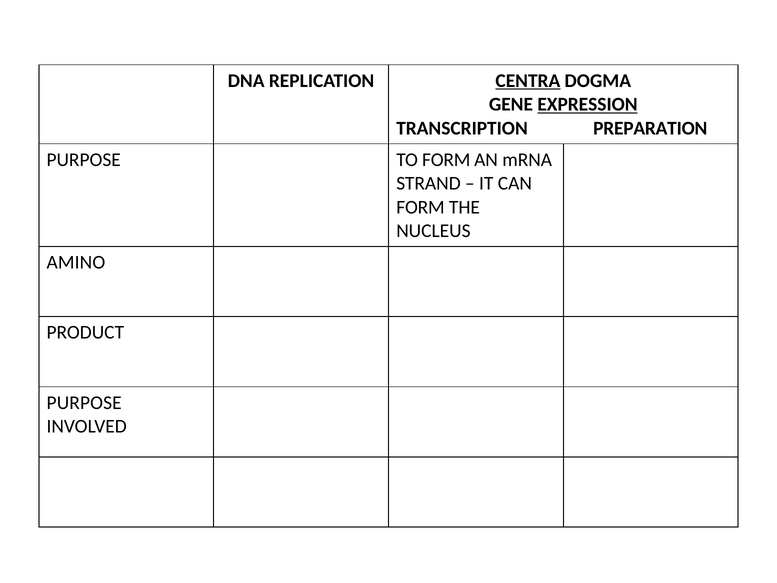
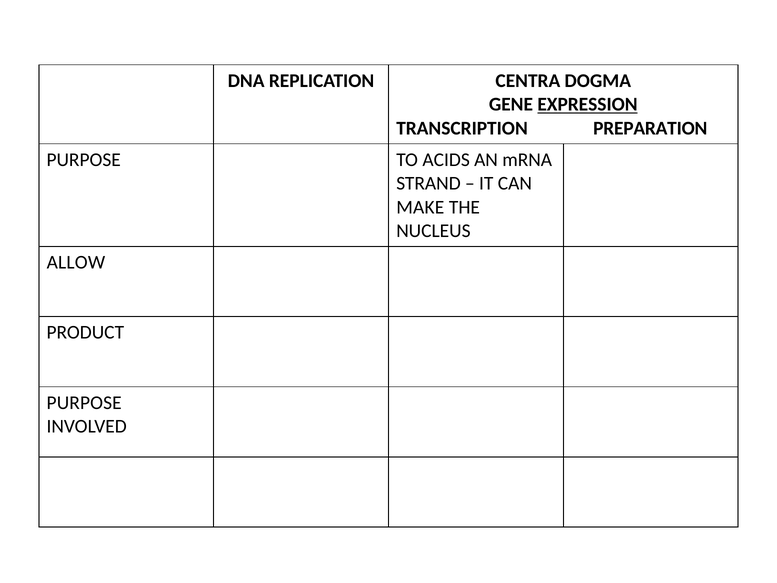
CENTRA underline: present -> none (528, 81)
TO FORM: FORM -> ACIDS (446, 160)
FORM: FORM -> MAKE (420, 207)
AMINO: AMINO -> ALLOW (76, 262)
